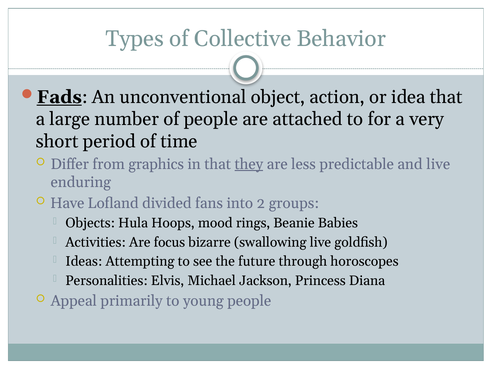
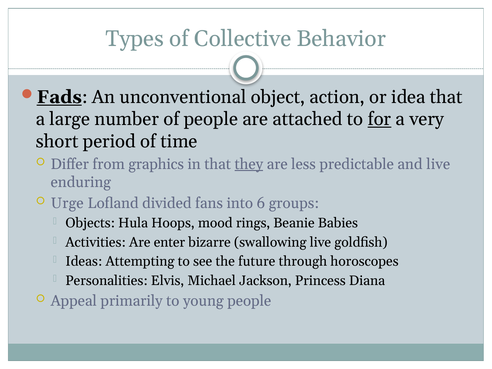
for underline: none -> present (379, 119)
Have: Have -> Urge (67, 203)
2: 2 -> 6 (261, 203)
focus: focus -> enter (169, 242)
